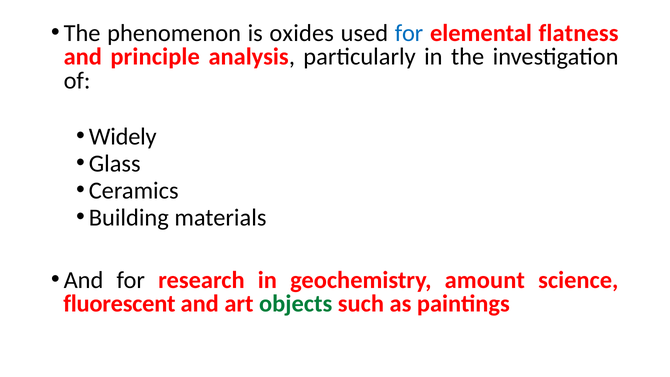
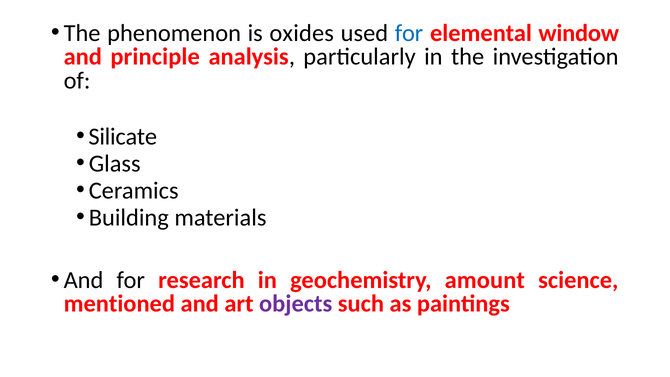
flatness: flatness -> window (579, 33)
Widely: Widely -> Silicate (123, 137)
fluorescent: fluorescent -> mentioned (119, 304)
objects colour: green -> purple (296, 304)
